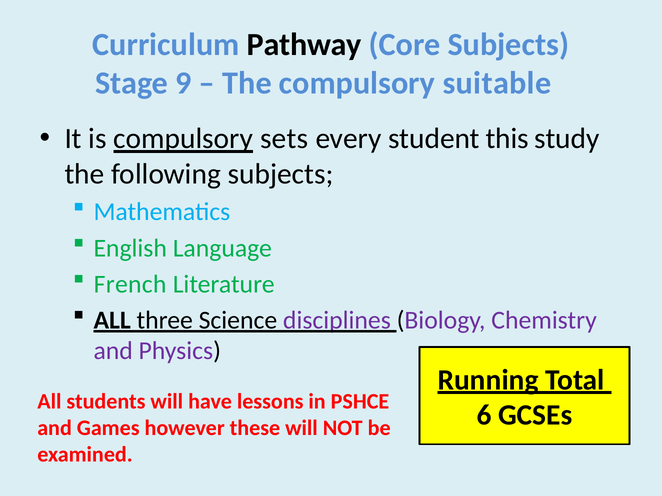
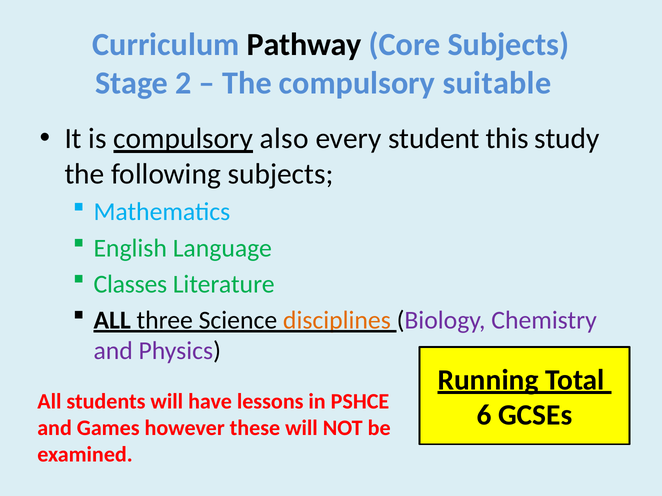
9: 9 -> 2 (184, 83)
sets: sets -> also (284, 139)
French: French -> Classes (130, 284)
disciplines colour: purple -> orange (337, 320)
